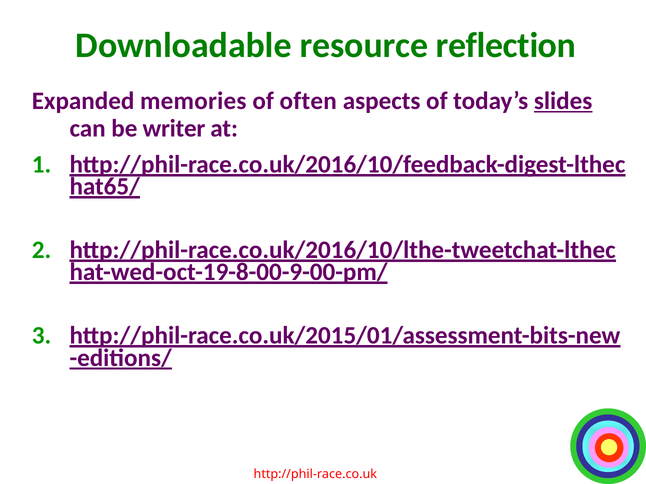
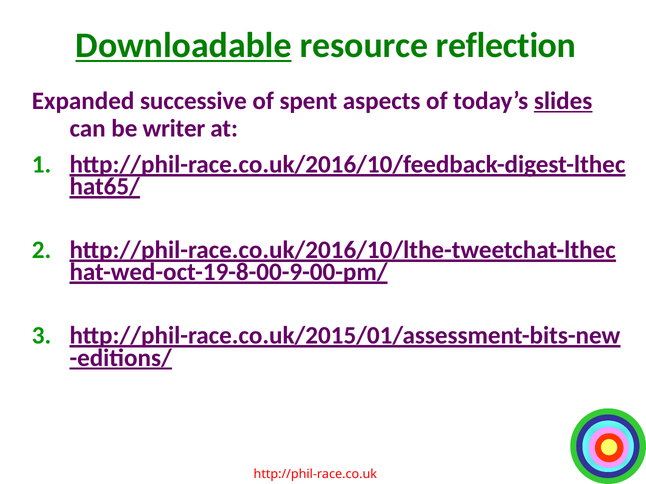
Downloadable underline: none -> present (184, 45)
memories: memories -> successive (193, 101)
often: often -> spent (308, 101)
